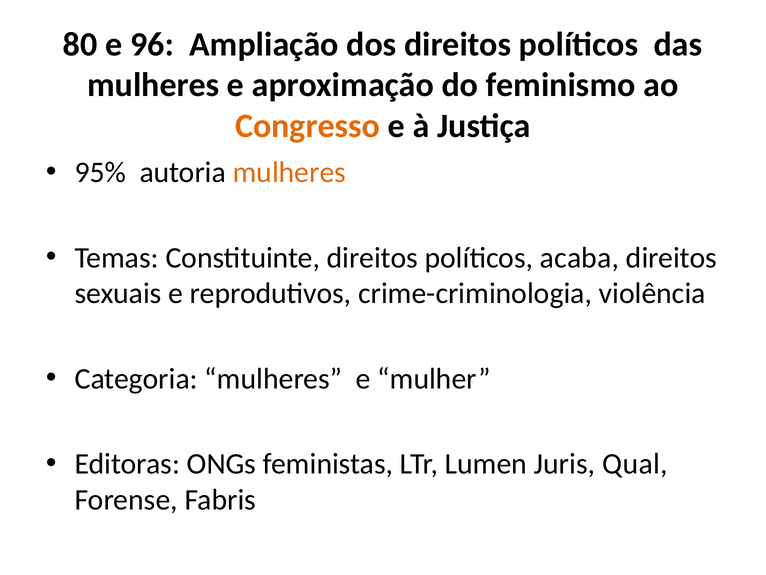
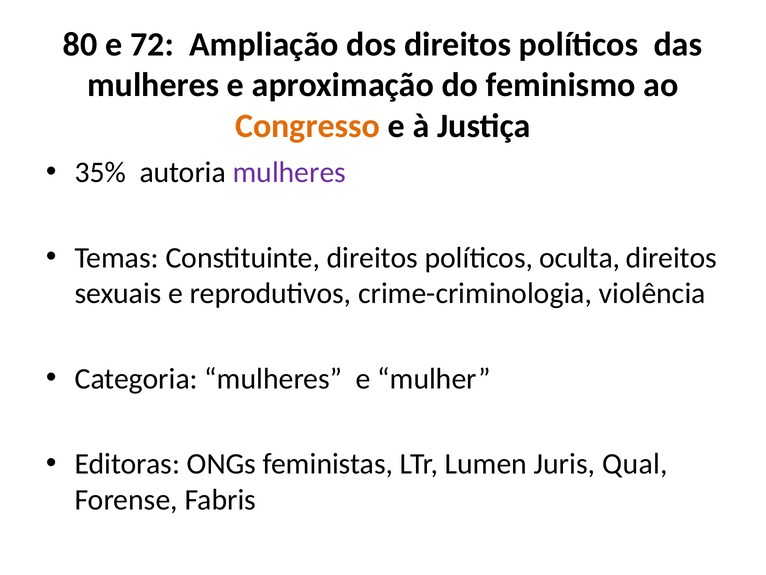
96: 96 -> 72 (152, 44)
95%: 95% -> 35% (100, 172)
mulheres colour: orange -> purple (289, 172)
acaba: acaba -> oculta (580, 257)
